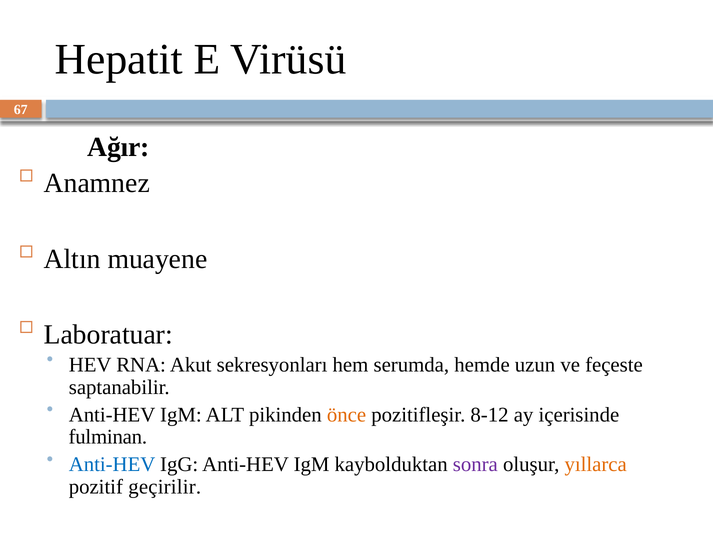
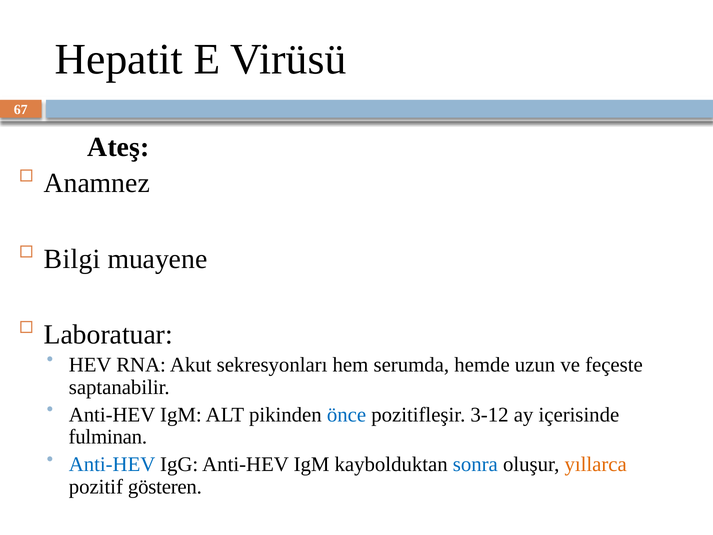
Ağır: Ağır -> Ateş (118, 147)
Altın: Altın -> Bilgi (72, 259)
önce colour: orange -> blue (346, 414)
8-12: 8-12 -> 3-12 (490, 414)
sonra colour: purple -> blue (475, 464)
geçirilir: geçirilir -> gösteren (165, 487)
